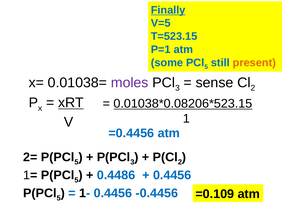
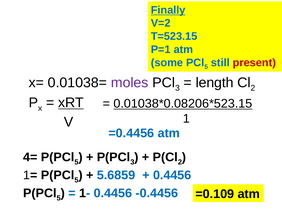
V=5: V=5 -> V=2 (161, 23)
present colour: orange -> red (254, 63)
sense: sense -> length (215, 83)
2=: 2= -> 4= (30, 158)
0.4486: 0.4486 -> 5.6859 (116, 176)
